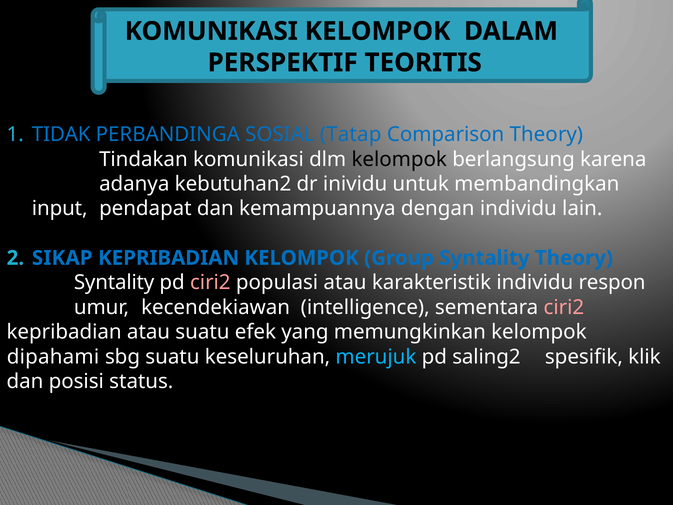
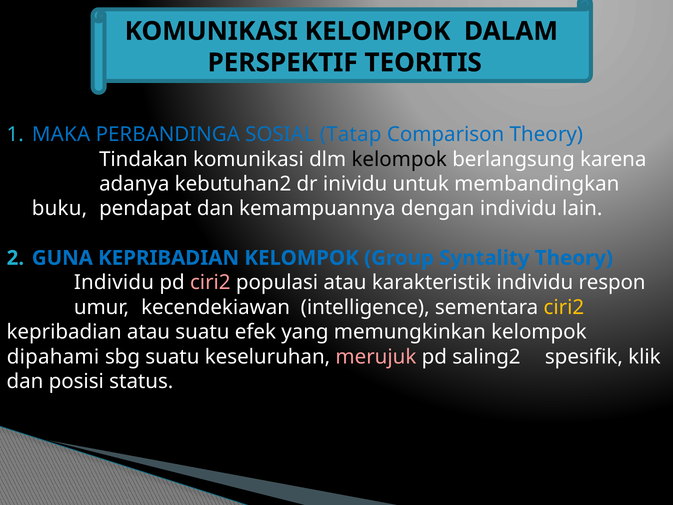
TIDAK: TIDAK -> MAKA (61, 135)
input: input -> buku (60, 209)
SIKAP: SIKAP -> GUNA (62, 258)
Syntality: Syntality -> Individu (114, 283)
ciri2 colour: pink -> yellow (564, 307)
merujuk colour: light blue -> pink (376, 357)
